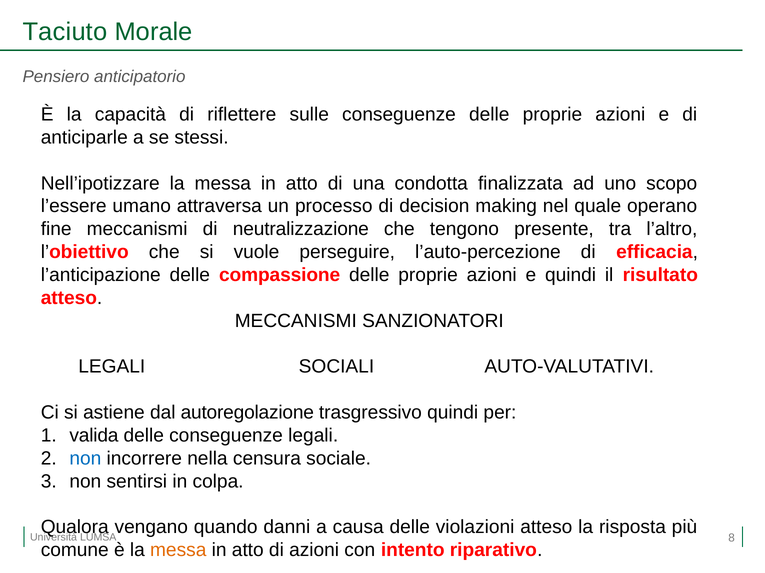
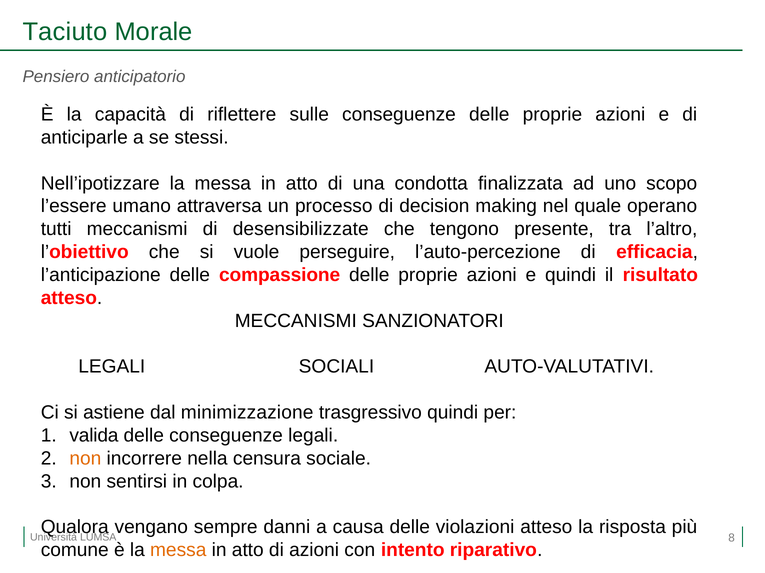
fine: fine -> tutti (56, 229)
neutralizzazione: neutralizzazione -> desensibilizzate (301, 229)
autoregolazione: autoregolazione -> minimizzazione (247, 413)
non colour: blue -> orange (85, 459)
quando: quando -> sempre (226, 528)
